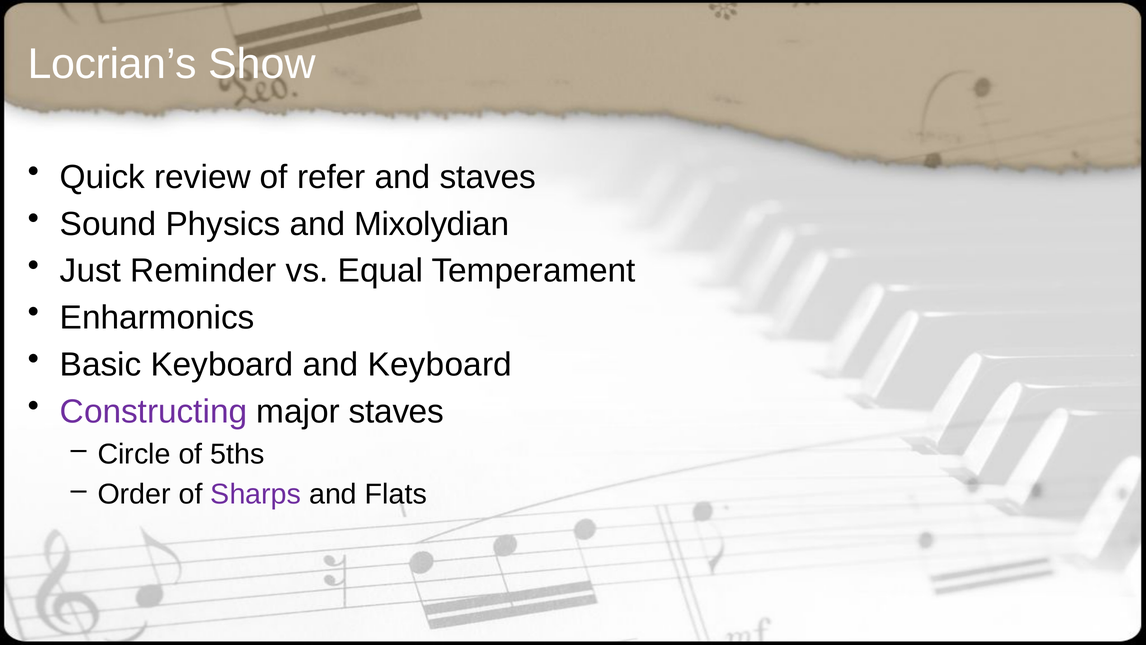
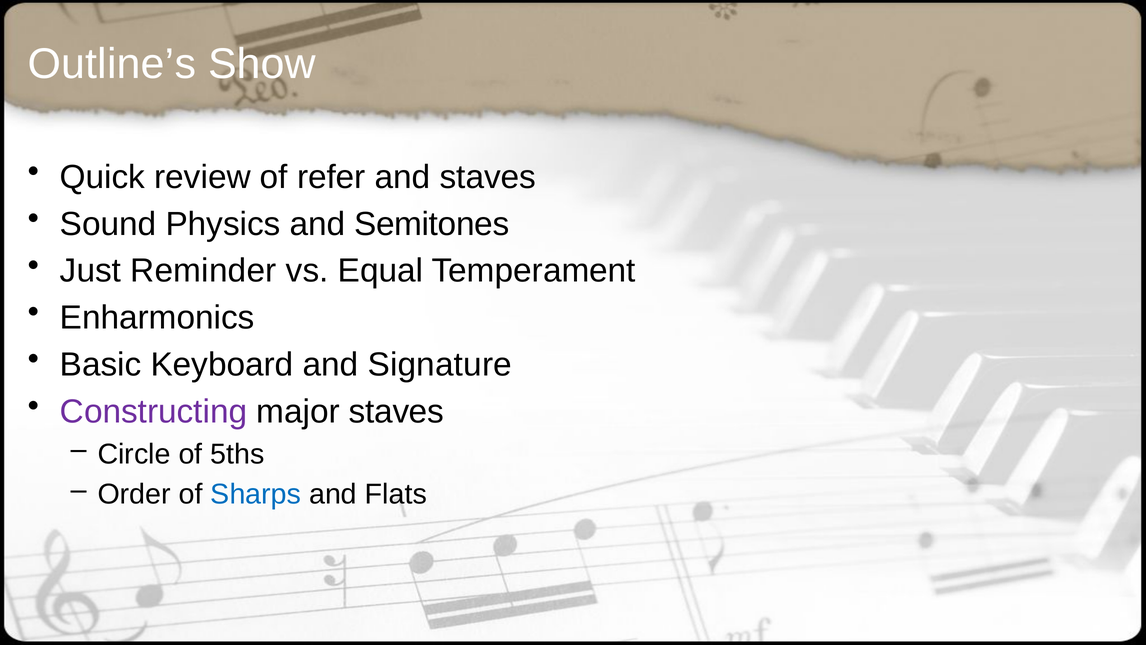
Locrian’s: Locrian’s -> Outline’s (112, 64)
Mixolydian: Mixolydian -> Semitones (432, 224)
and Keyboard: Keyboard -> Signature (440, 364)
Sharps colour: purple -> blue (256, 494)
